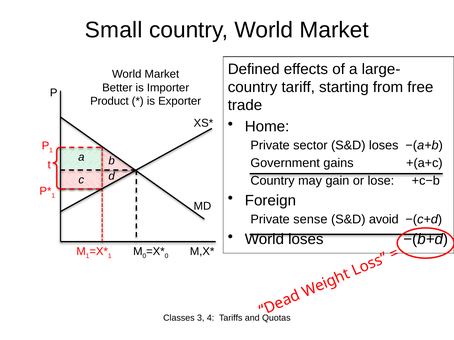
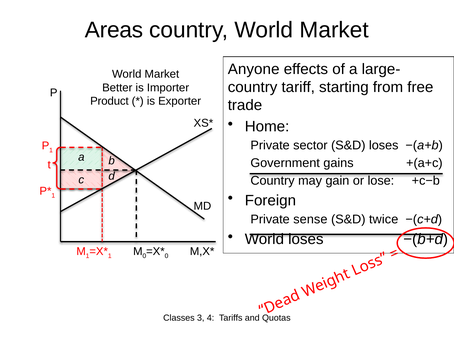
Small: Small -> Areas (114, 30)
Defined: Defined -> Anyone (254, 69)
avoid: avoid -> twice (384, 220)
